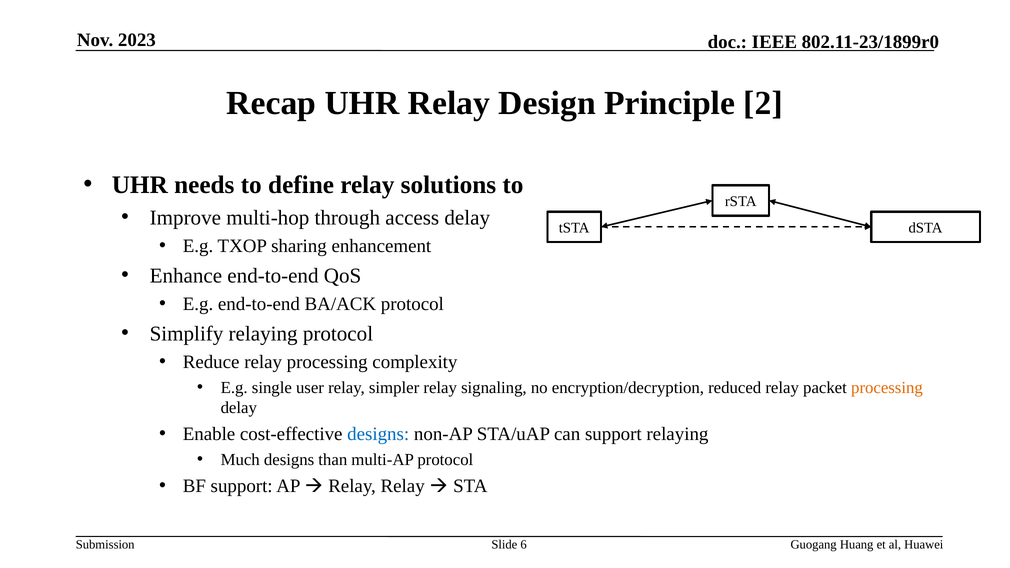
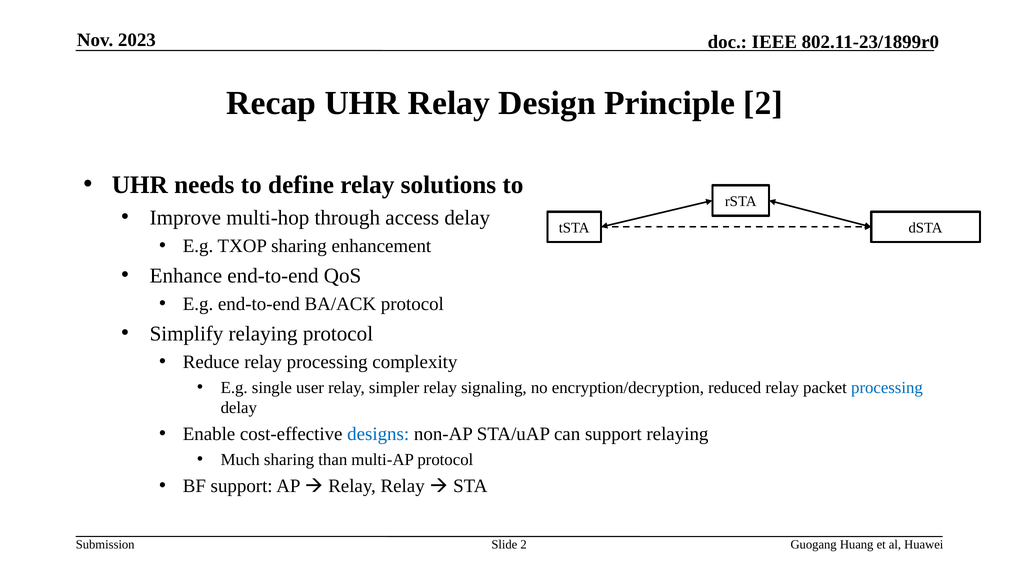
processing colour: orange -> blue (887, 388)
Much designs: designs -> sharing (289, 460)
Slide 6: 6 -> 2 (524, 545)
